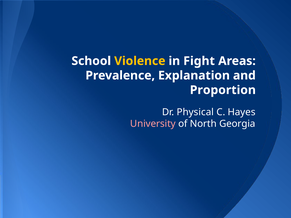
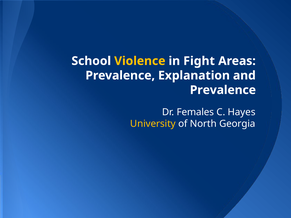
Proportion: Proportion -> Prevalence (223, 90)
Physical: Physical -> Females (195, 112)
University colour: pink -> yellow (153, 124)
